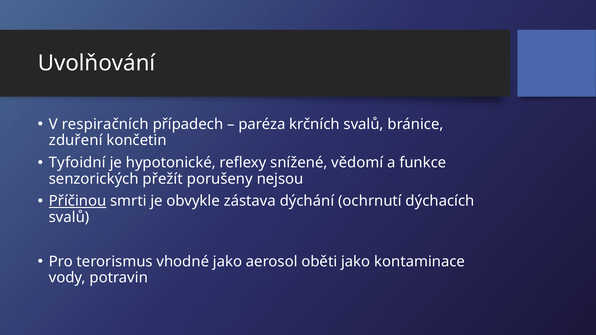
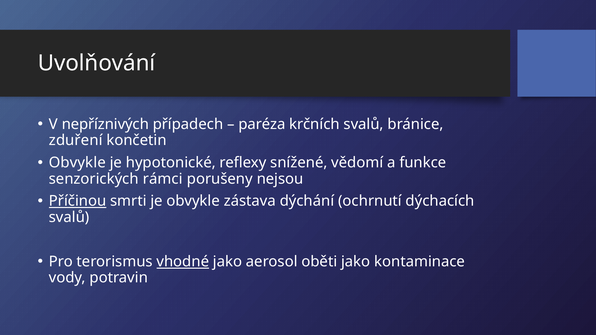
respiračních: respiračních -> nepříznivých (105, 124)
Tyfoidní: Tyfoidní -> Obvykle (77, 163)
přežít: přežít -> rámci (163, 179)
vhodné underline: none -> present (183, 262)
